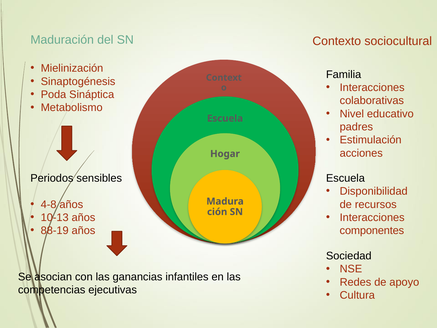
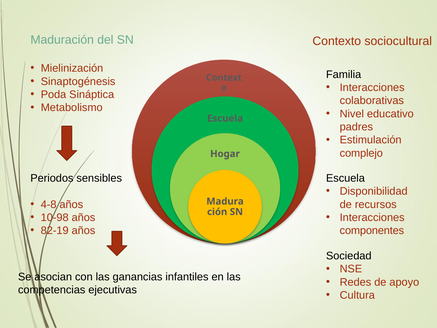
acciones: acciones -> complejo (361, 153)
10-13: 10-13 -> 10-98 (55, 217)
88-19: 88-19 -> 82-19 (55, 230)
